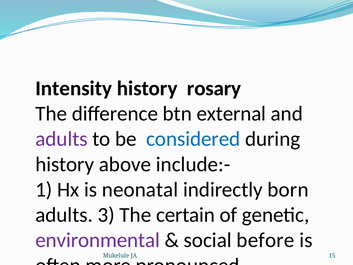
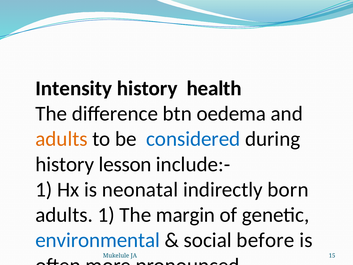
rosary: rosary -> health (214, 88)
external: external -> oedema (231, 114)
adults colour: purple -> orange (61, 139)
above: above -> lesson (125, 164)
adults 3: 3 -> 1 (106, 215)
certain: certain -> margin (185, 215)
environmental colour: purple -> blue (98, 240)
